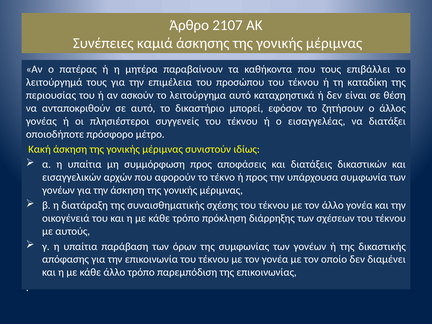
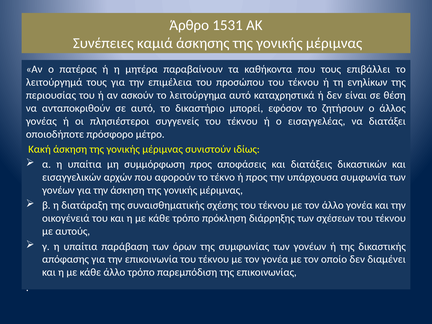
2107: 2107 -> 1531 (228, 25)
καταδίκη: καταδίκη -> ενηλίκων (367, 82)
